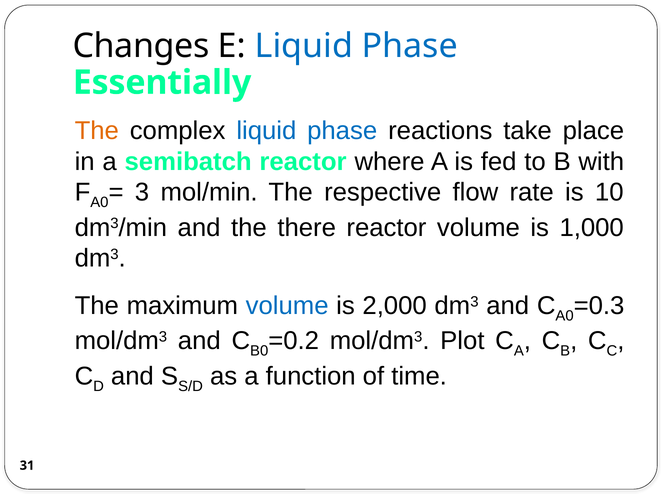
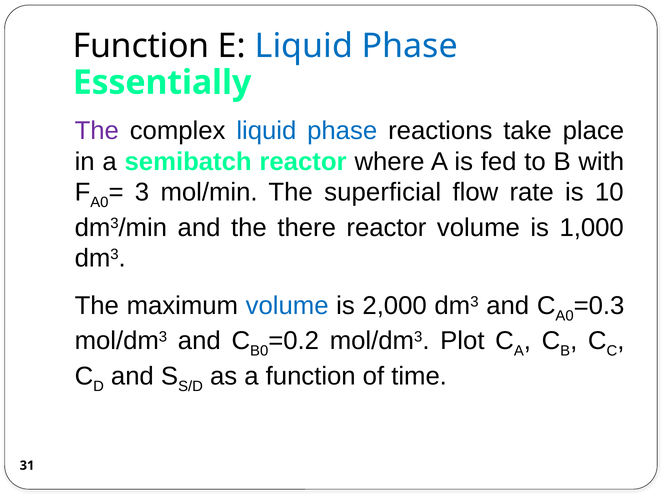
Changes: Changes -> Function (141, 46)
The colour: orange -> purple (97, 131)
respective: respective -> superficial (383, 193)
